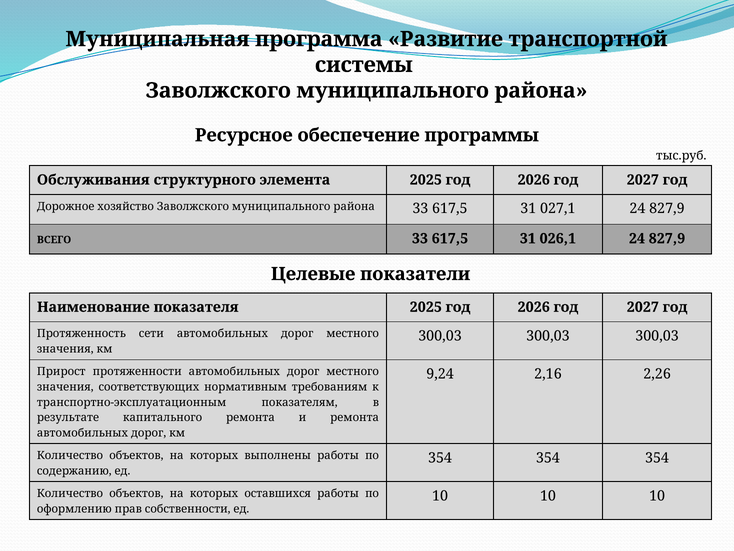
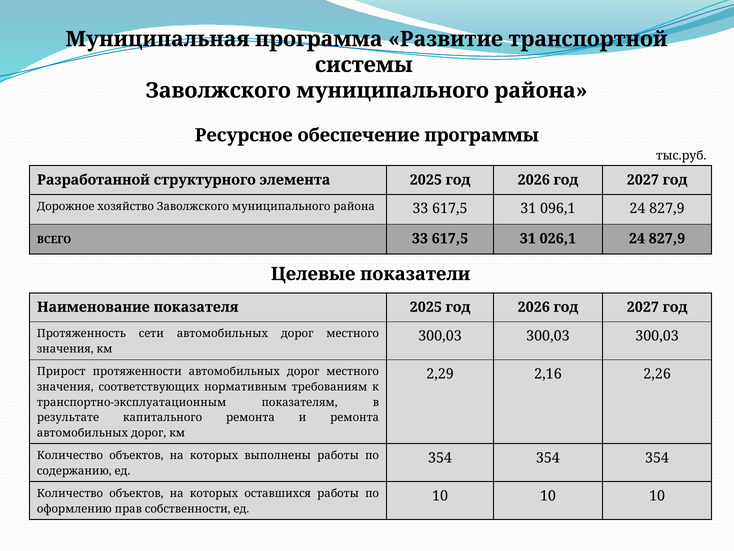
Обслуживания: Обслуживания -> Разработанной (93, 180)
027,1: 027,1 -> 096,1 (558, 209)
9,24: 9,24 -> 2,29 (440, 374)
